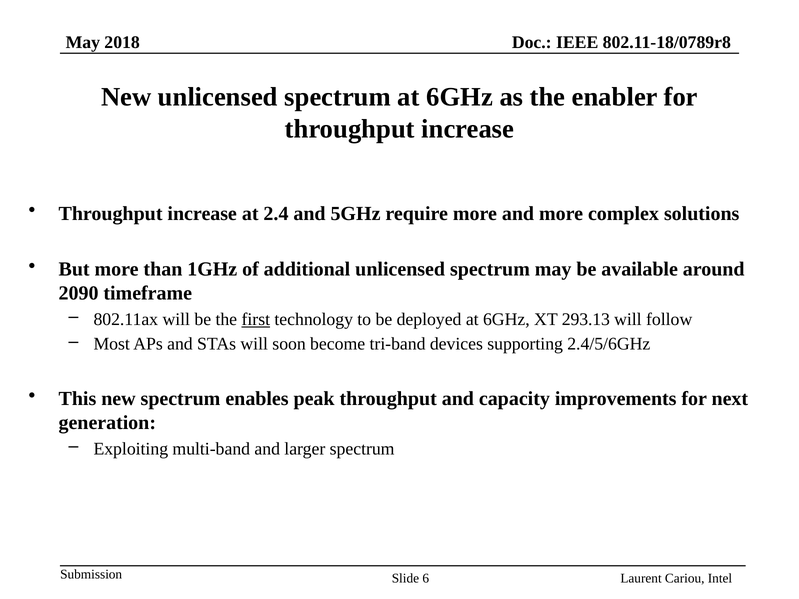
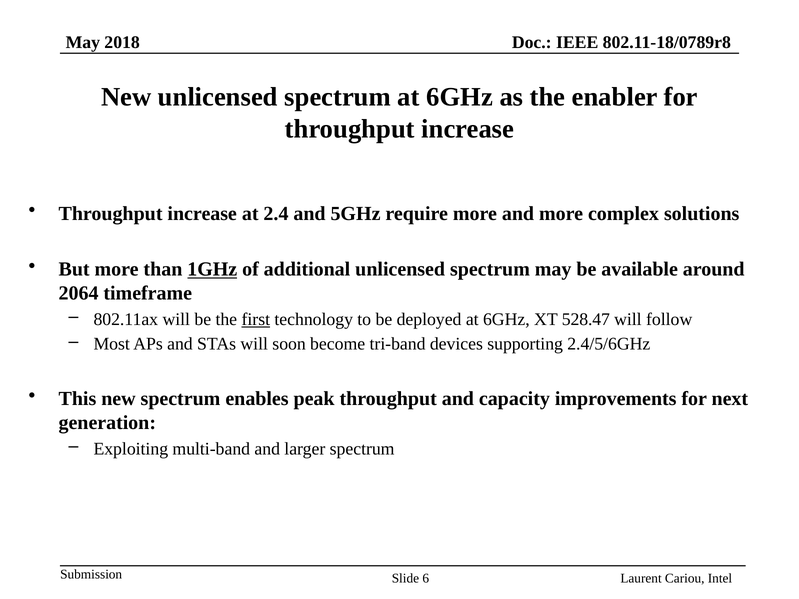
1GHz underline: none -> present (212, 269)
2090: 2090 -> 2064 (79, 293)
293.13: 293.13 -> 528.47 (586, 319)
